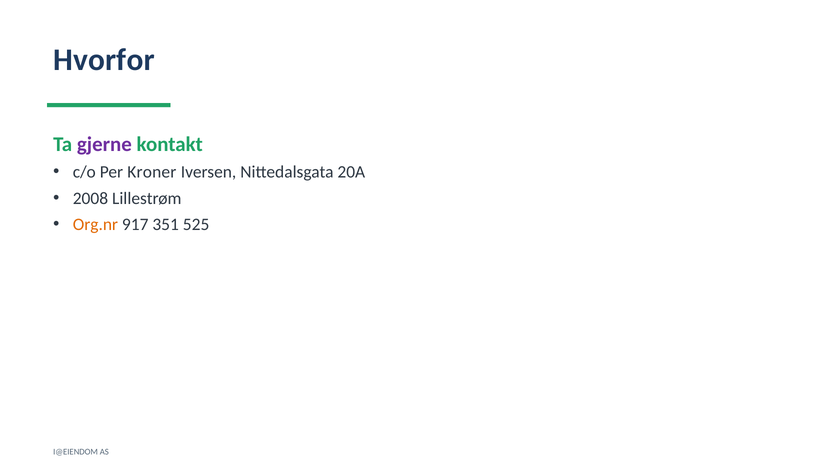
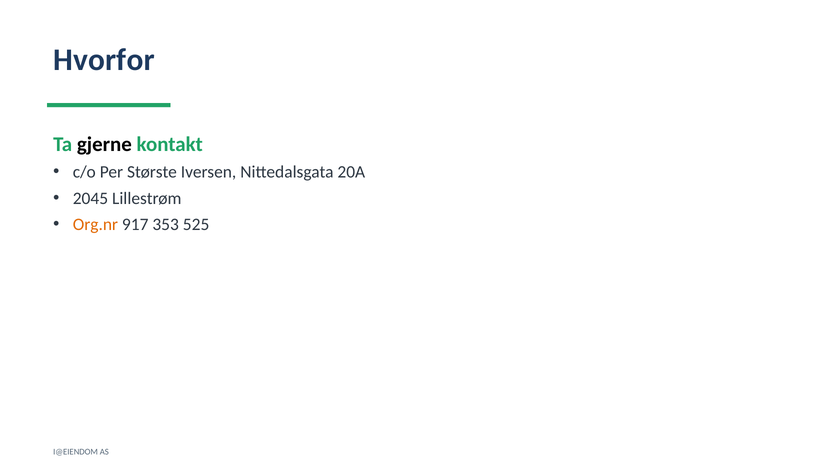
gjerne colour: purple -> black (104, 144)
Kroner: Kroner -> Største (152, 172)
2008: 2008 -> 2045 (90, 198)
351: 351 -> 353 (166, 224)
